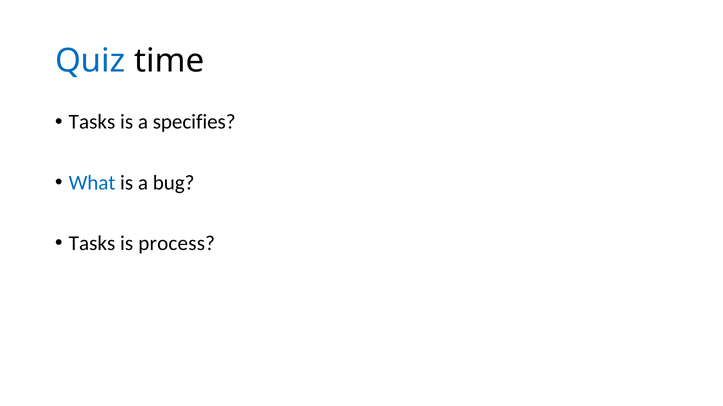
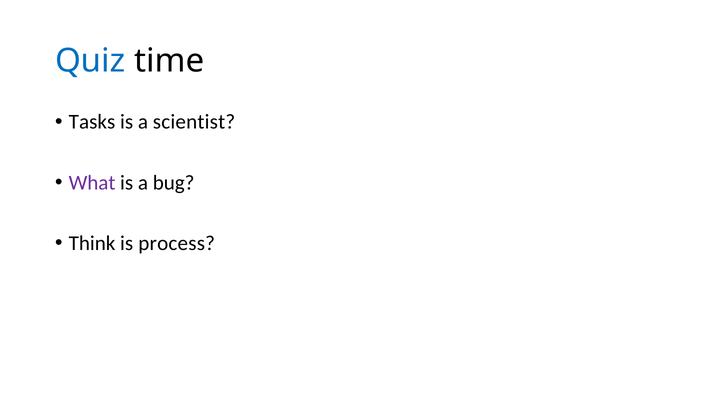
specifies: specifies -> scientist (194, 122)
What colour: blue -> purple (92, 183)
Tasks: Tasks -> Think (92, 243)
